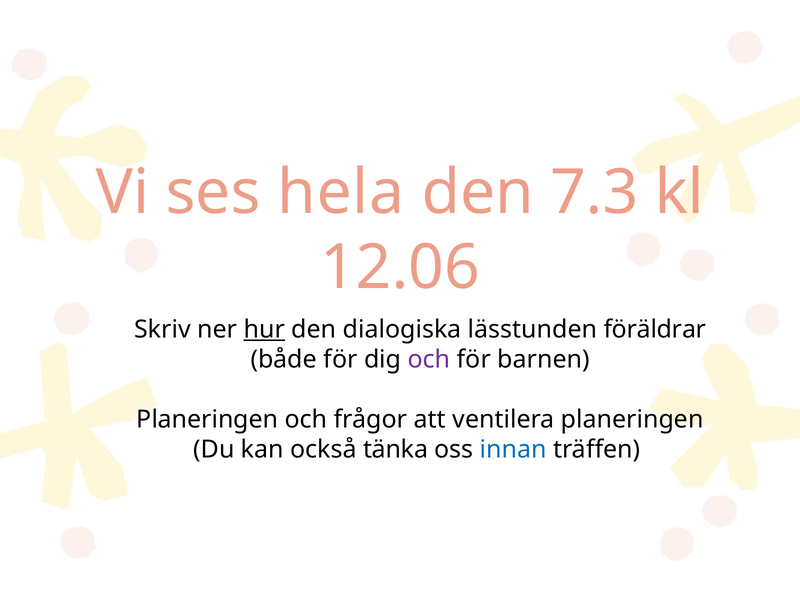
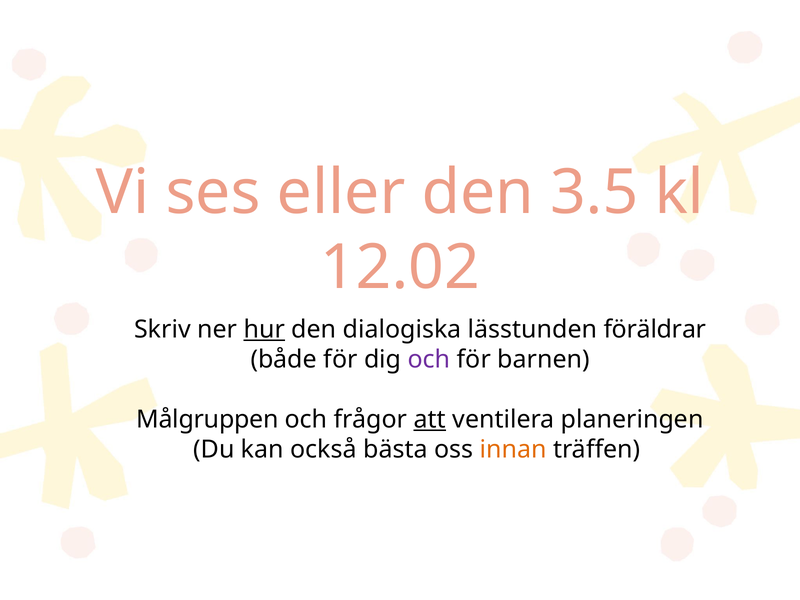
hela: hela -> eller (341, 193)
7.3: 7.3 -> 3.5 (594, 193)
12.06: 12.06 -> 12.02 (400, 268)
Planeringen: Planeringen -> Målgruppen (207, 419)
att underline: none -> present (430, 419)
tänka: tänka -> bästa (396, 449)
innan colour: blue -> orange (513, 449)
